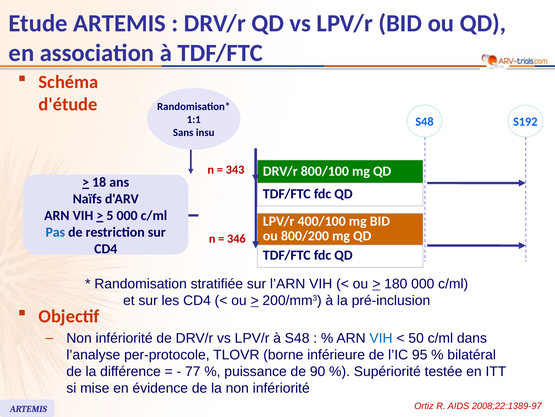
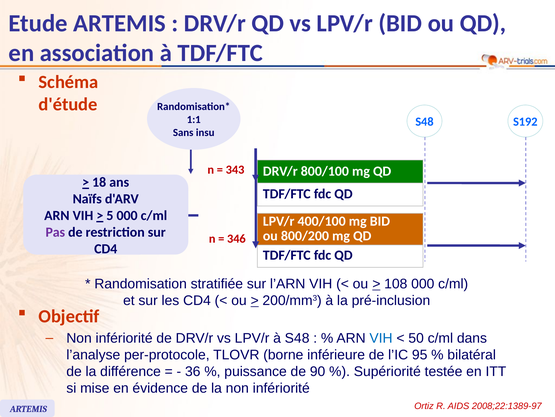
Pas colour: blue -> purple (55, 232)
180: 180 -> 108 (396, 283)
77: 77 -> 36 (193, 371)
